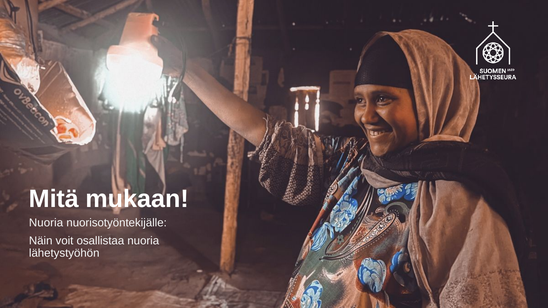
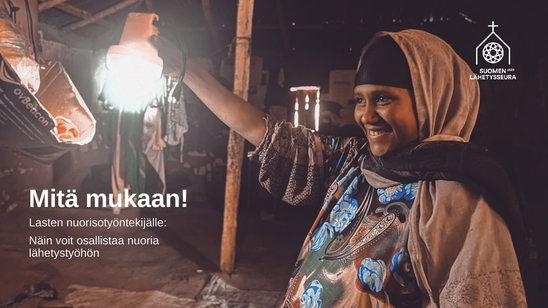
Nuoria: Nuoria -> Lasten (46, 223)
